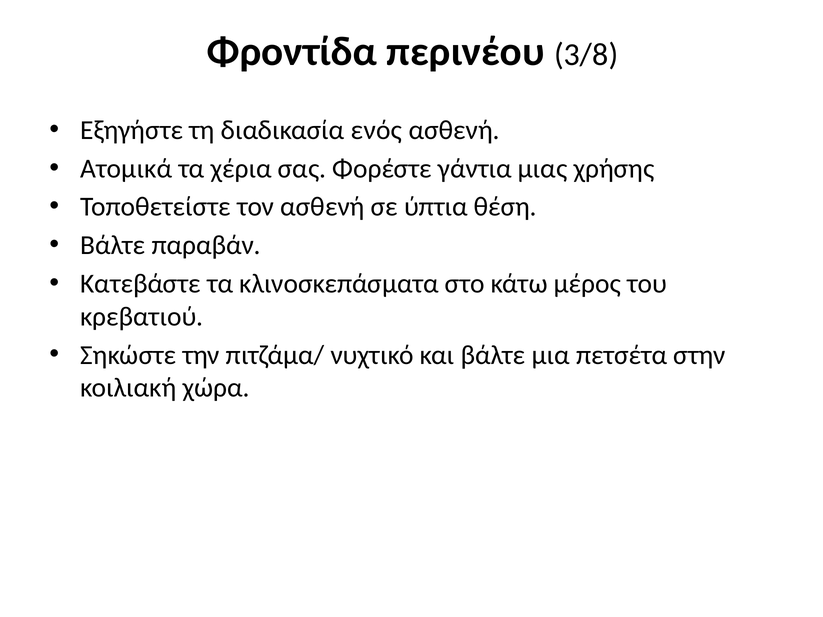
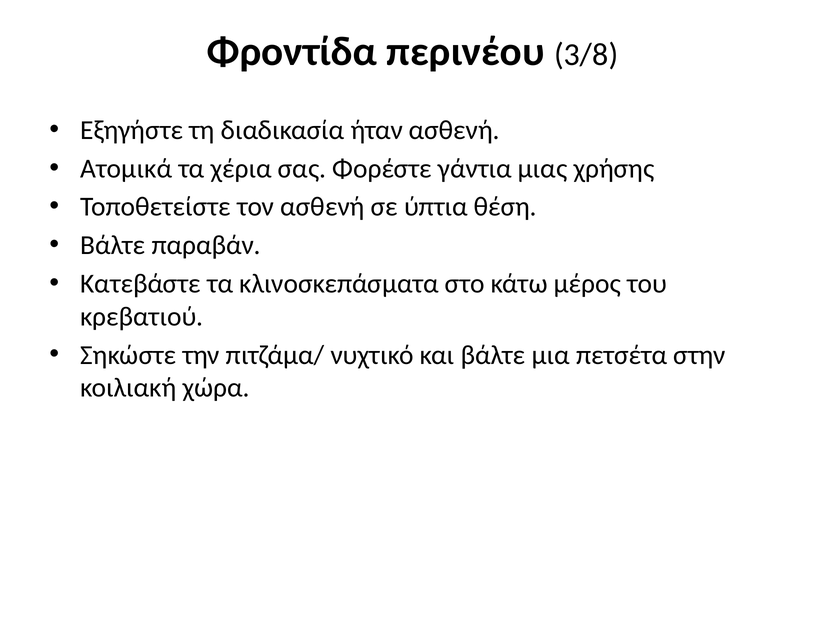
ενός: ενός -> ήταν (377, 130)
